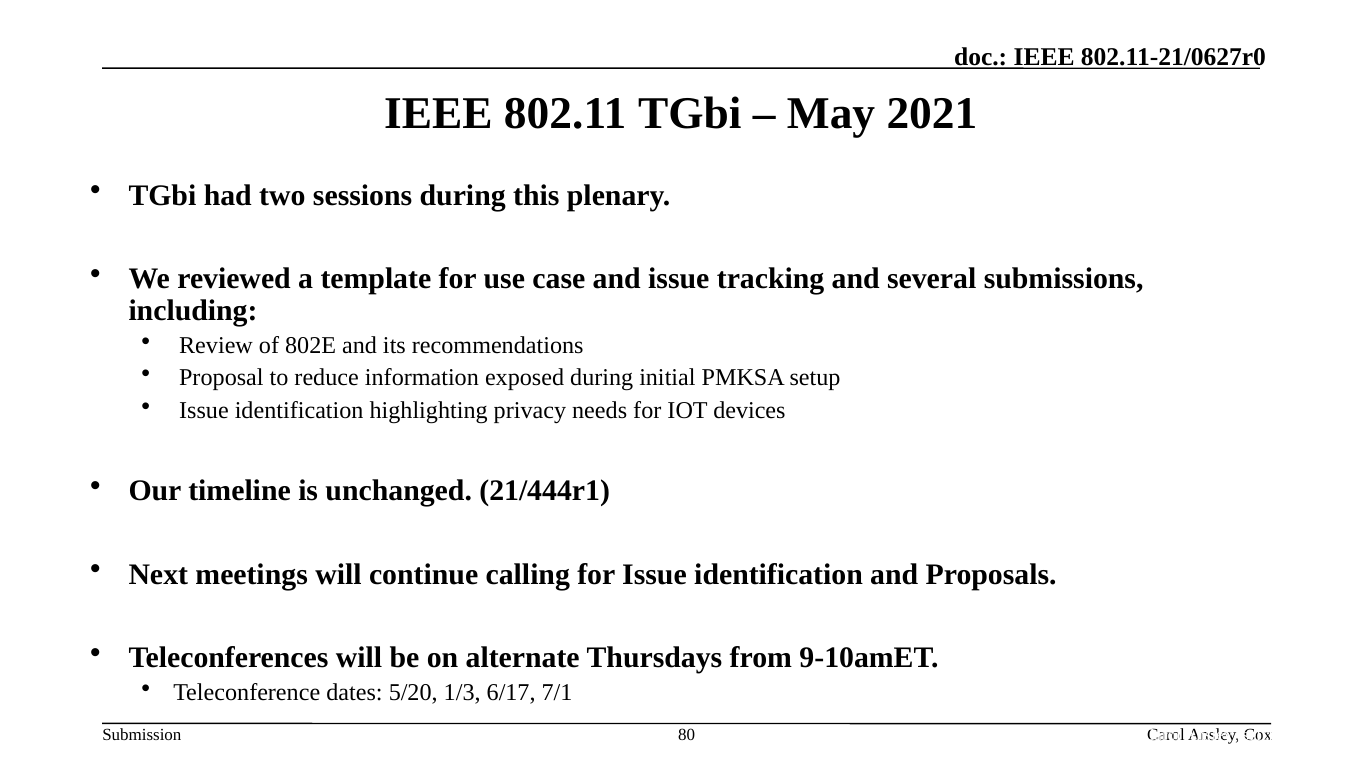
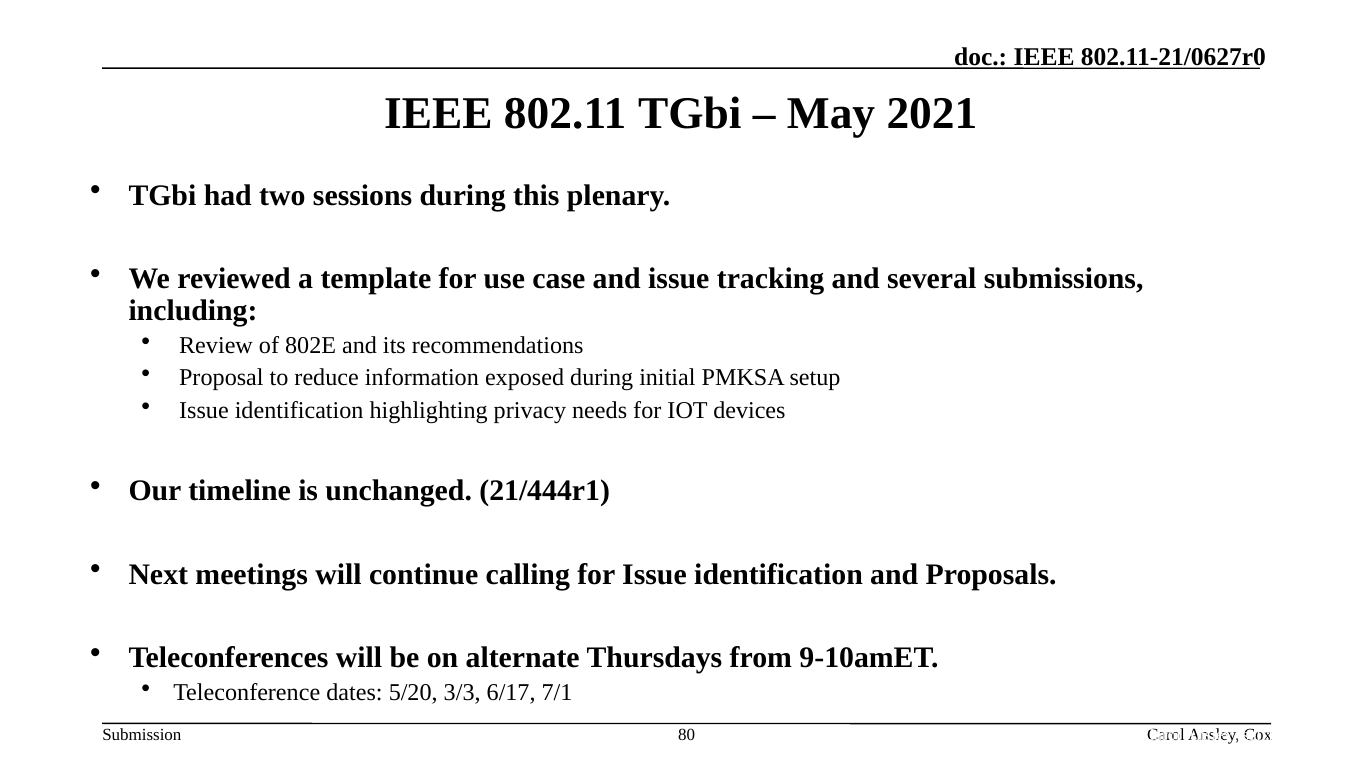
1/3: 1/3 -> 3/3 (462, 692)
